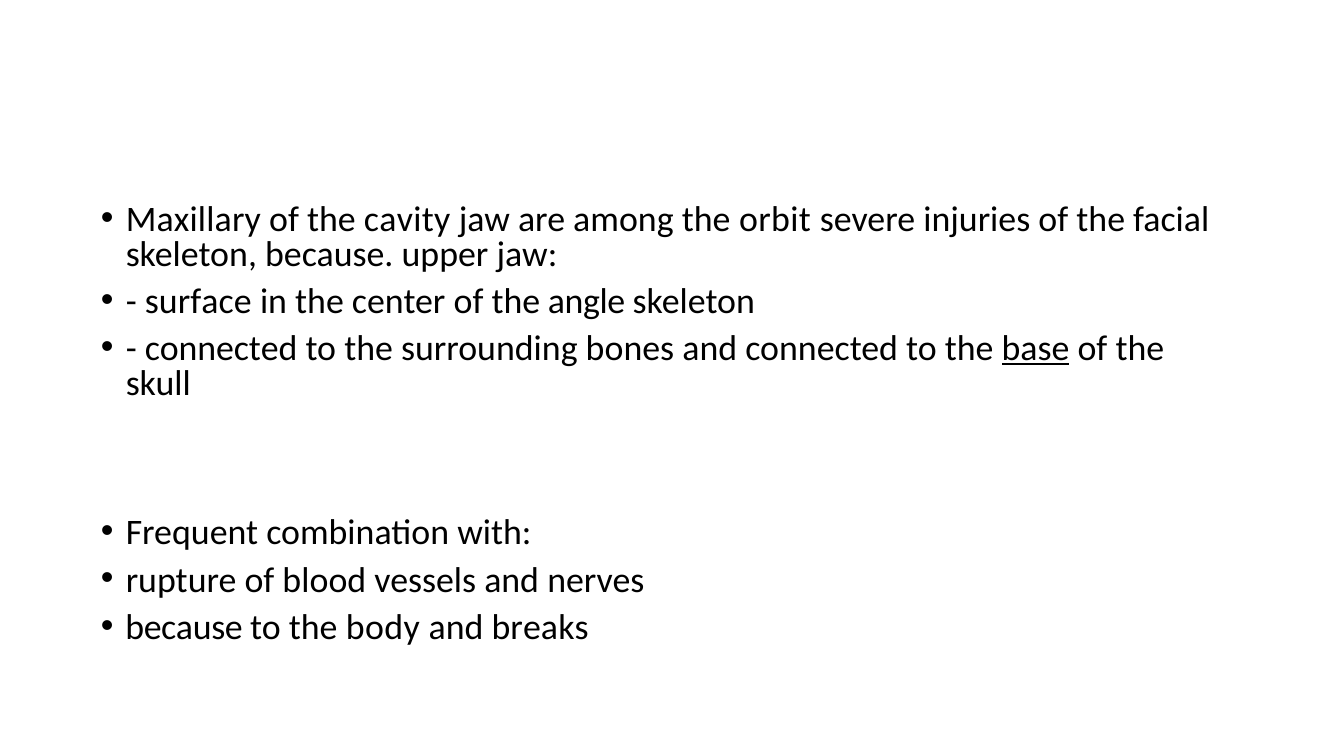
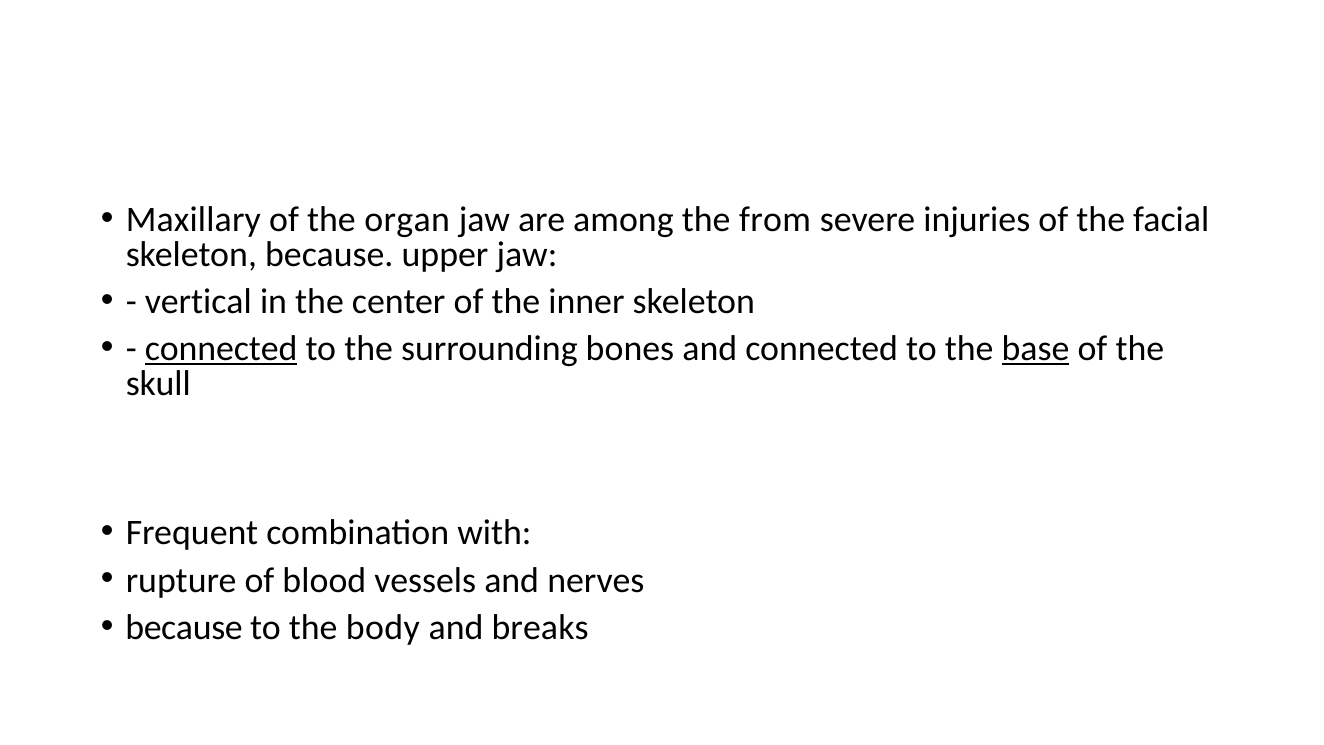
cavity: cavity -> organ (407, 219)
orbit: orbit -> from (775, 219)
surface: surface -> vertical (198, 301)
angle: angle -> inner (586, 301)
connected underline: none -> present (221, 349)
